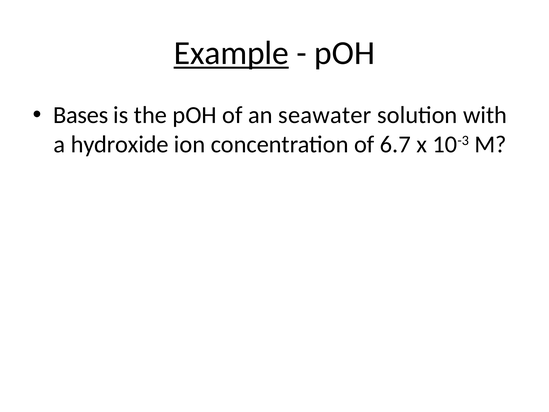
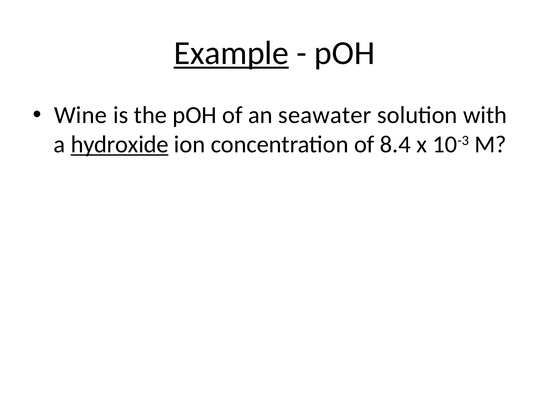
Bases: Bases -> Wine (80, 115)
hydroxide underline: none -> present (120, 144)
6.7: 6.7 -> 8.4 (395, 144)
